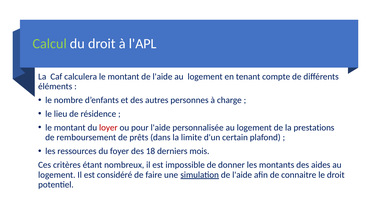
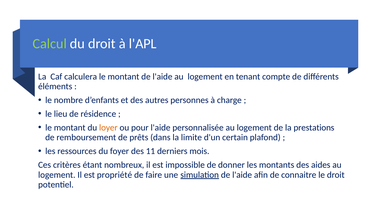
loyer colour: red -> orange (108, 127)
18: 18 -> 11 (150, 151)
considéré: considéré -> propriété (114, 174)
